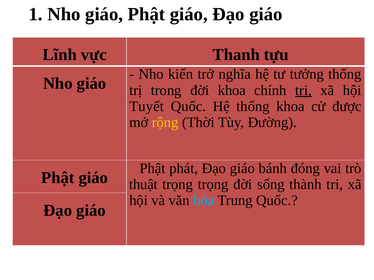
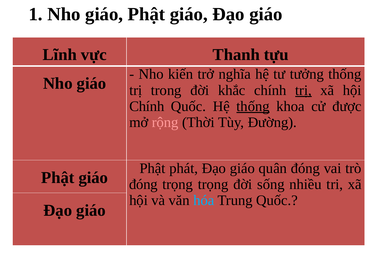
đời khoa: khoa -> khắc (232, 90)
Tuyết: Tuyết -> Chính (147, 107)
thống underline: none -> present (253, 107)
rộng colour: yellow -> pink (165, 123)
bánh: bánh -> quân (273, 169)
thuật: thuật -> đóng (143, 185)
thành: thành -> nhiều (306, 185)
